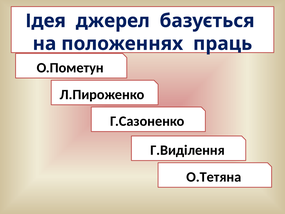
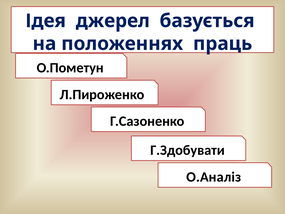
Г.Виділення: Г.Виділення -> Г.Здобувати (187, 150)
О.Тетяна: О.Тетяна -> О.Аналіз (214, 177)
